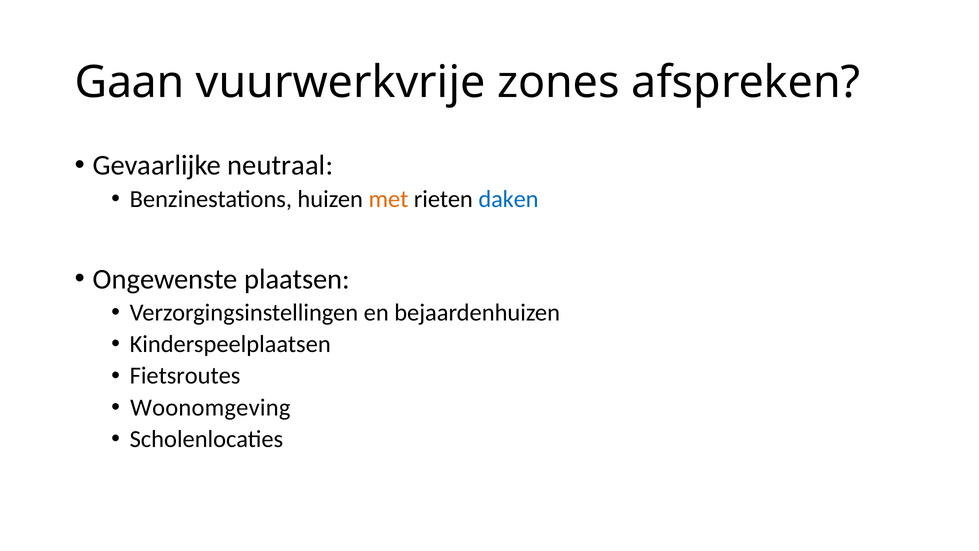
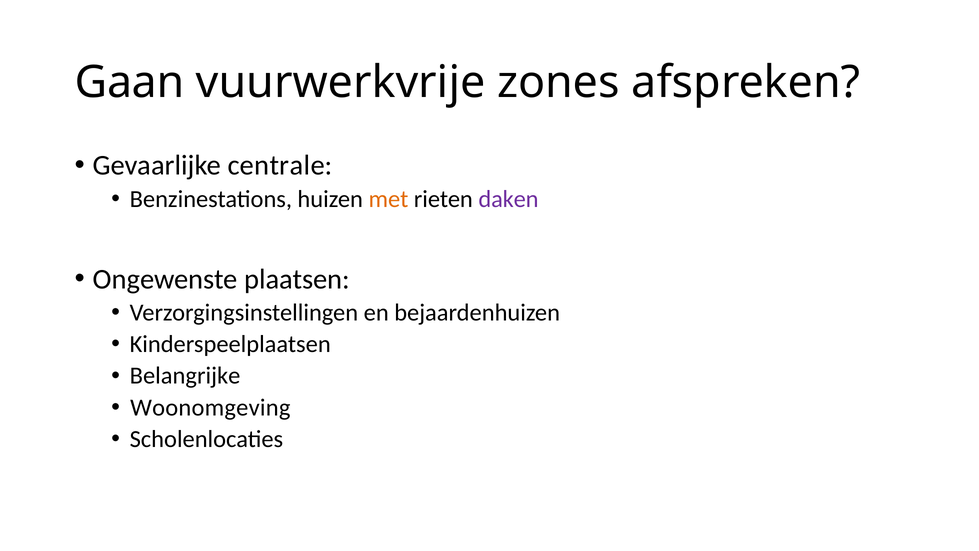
neutraal: neutraal -> centrale (280, 165)
daken colour: blue -> purple (508, 199)
Fietsroutes: Fietsroutes -> Belangrijke (185, 376)
